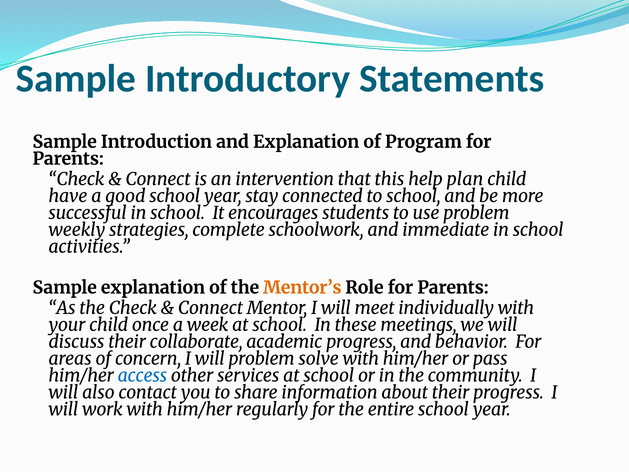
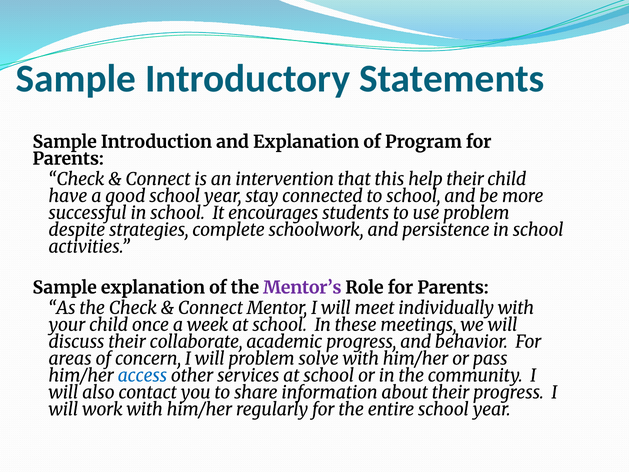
help plan: plan -> their (465, 179)
weekly: weekly -> despite (77, 230)
immediate: immediate -> persistence (446, 230)
Mentor’s colour: orange -> purple (302, 288)
